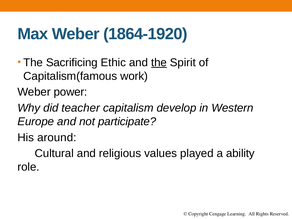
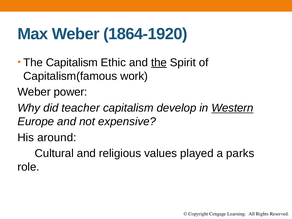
The Sacrificing: Sacrificing -> Capitalism (72, 63)
Western underline: none -> present (232, 108)
participate: participate -> expensive (127, 122)
ability: ability -> parks (240, 153)
